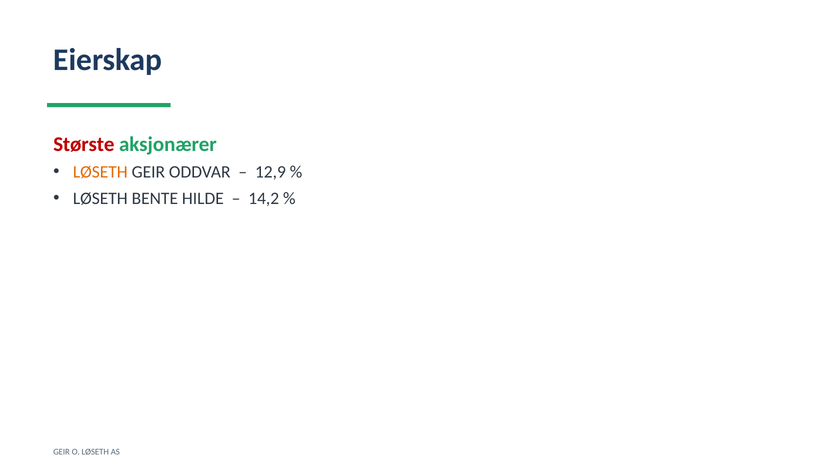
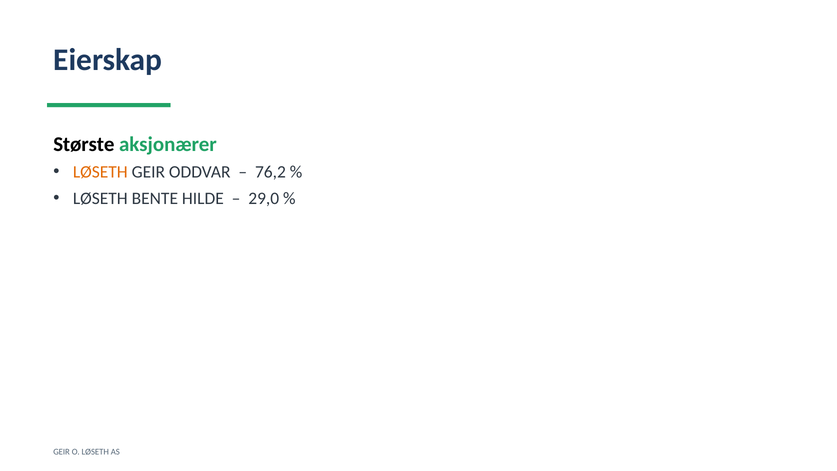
Største colour: red -> black (84, 144)
12,9: 12,9 -> 76,2 (270, 172)
14,2: 14,2 -> 29,0 (264, 198)
